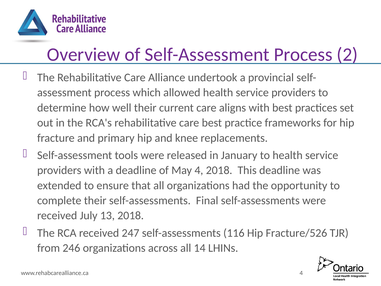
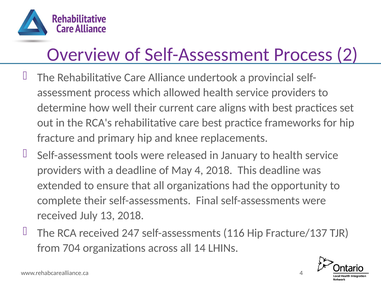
Fracture/526: Fracture/526 -> Fracture/137 (296, 233)
246: 246 -> 704 (71, 248)
